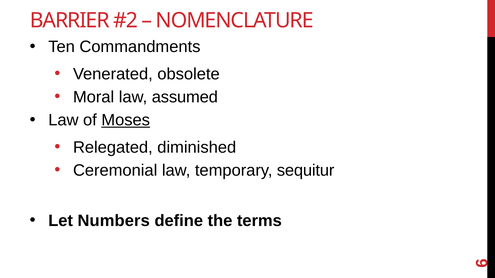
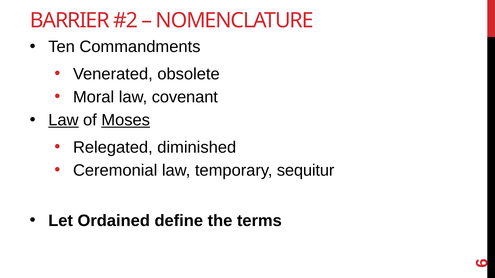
assumed: assumed -> covenant (185, 97)
Law underline: none -> present (63, 120)
Numbers: Numbers -> Ordained (114, 221)
